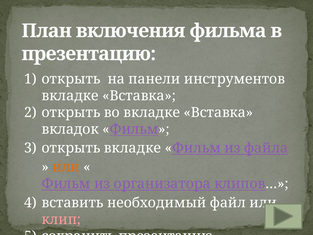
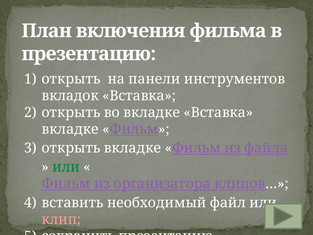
вкладке: вкладке -> вкладок (70, 96)
вкладок: вкладок -> вкладке (70, 129)
или colour: orange -> green (66, 167)
